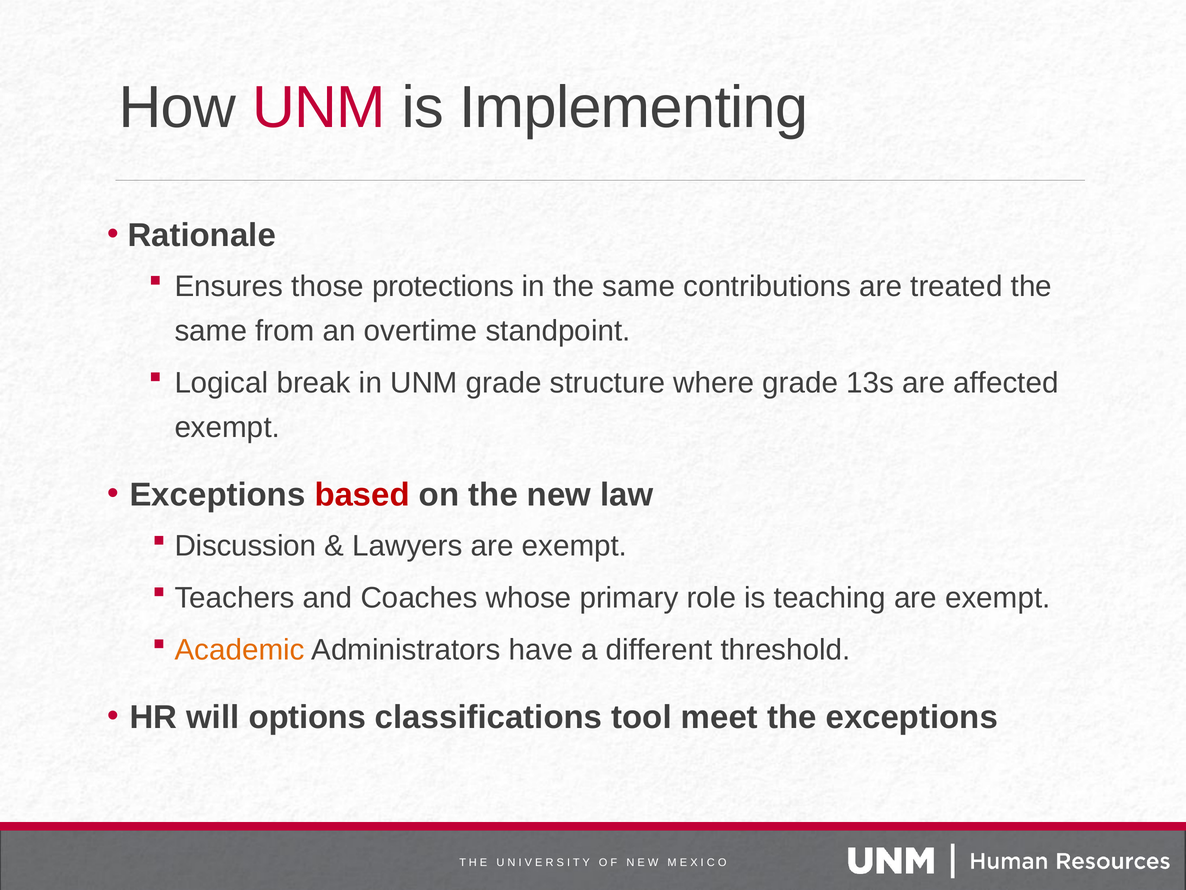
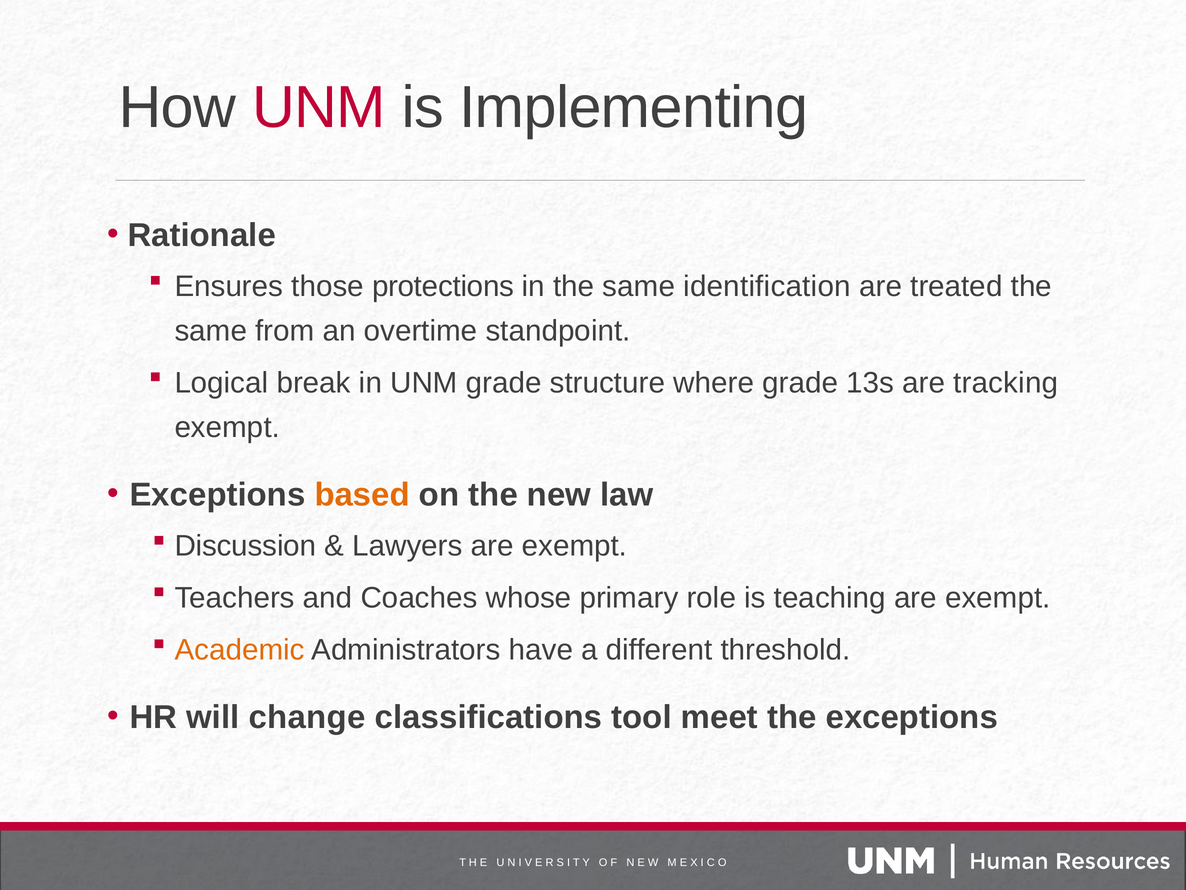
contributions: contributions -> identification (767, 286)
affected: affected -> tracking (1006, 383)
based colour: red -> orange (362, 495)
options: options -> change (307, 717)
